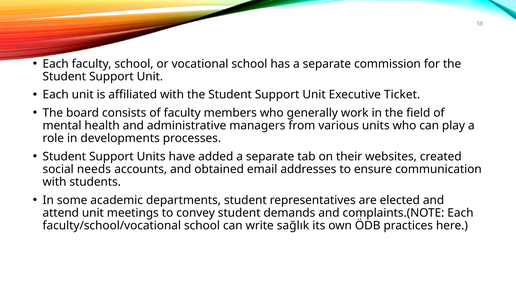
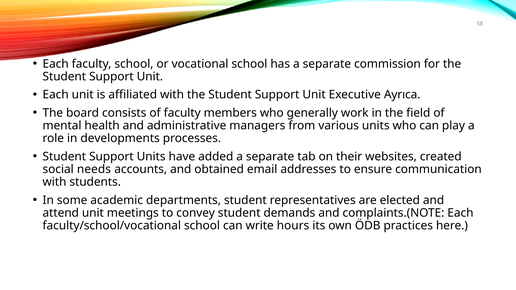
Ticket: Ticket -> Ayrıca (402, 95)
sağlık: sağlık -> hours (293, 226)
